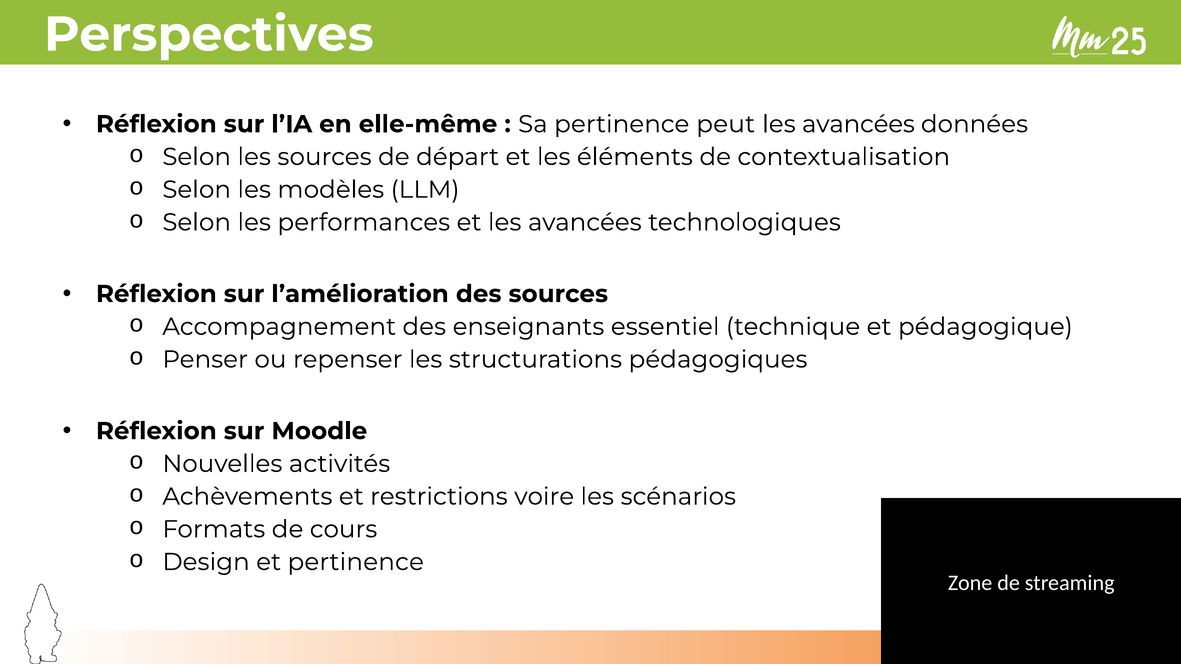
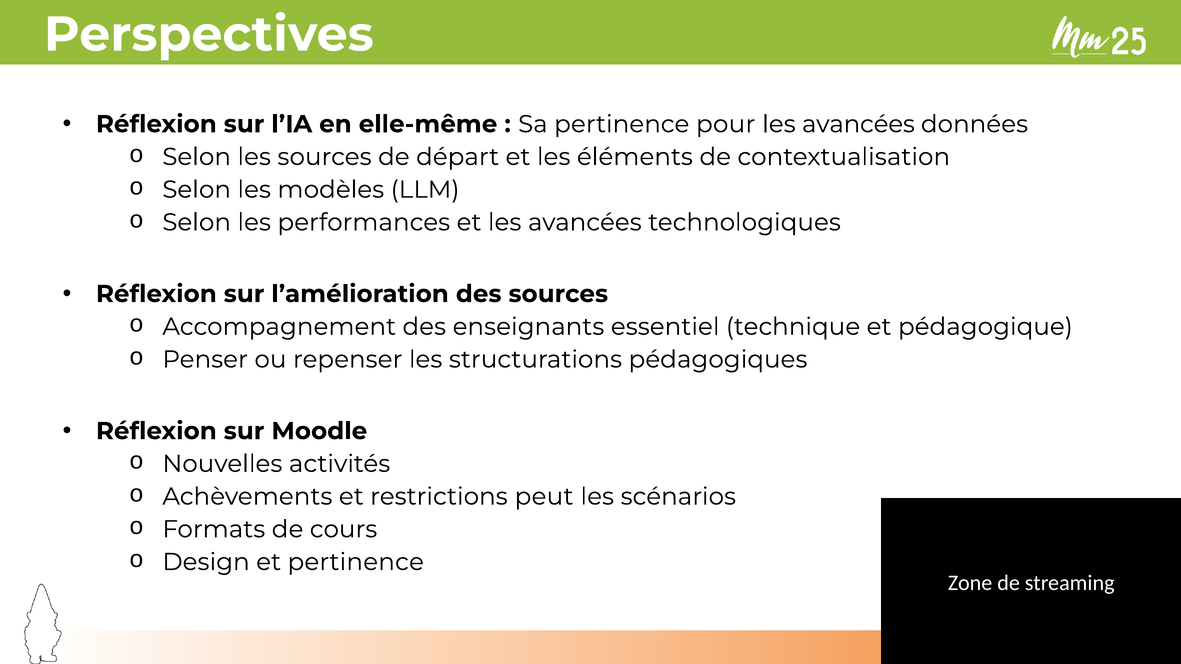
peut: peut -> pour (726, 124)
voire: voire -> peut (544, 497)
